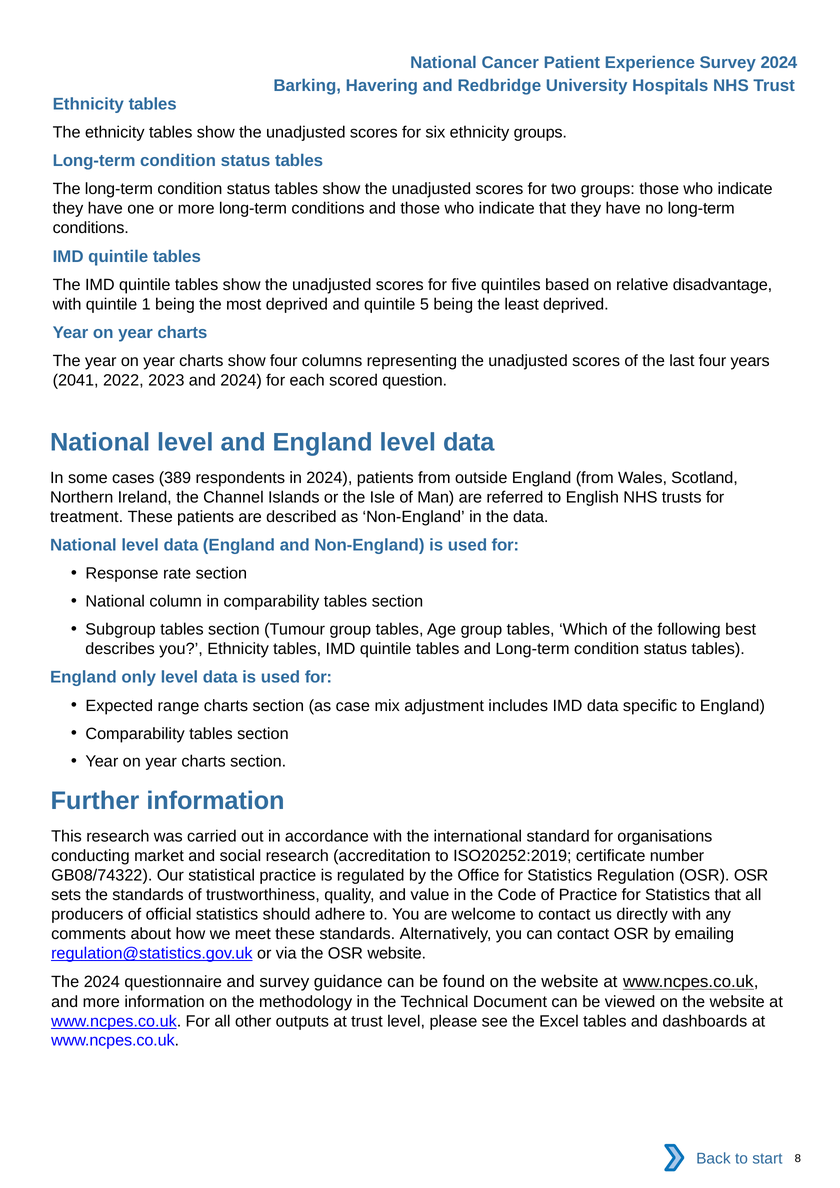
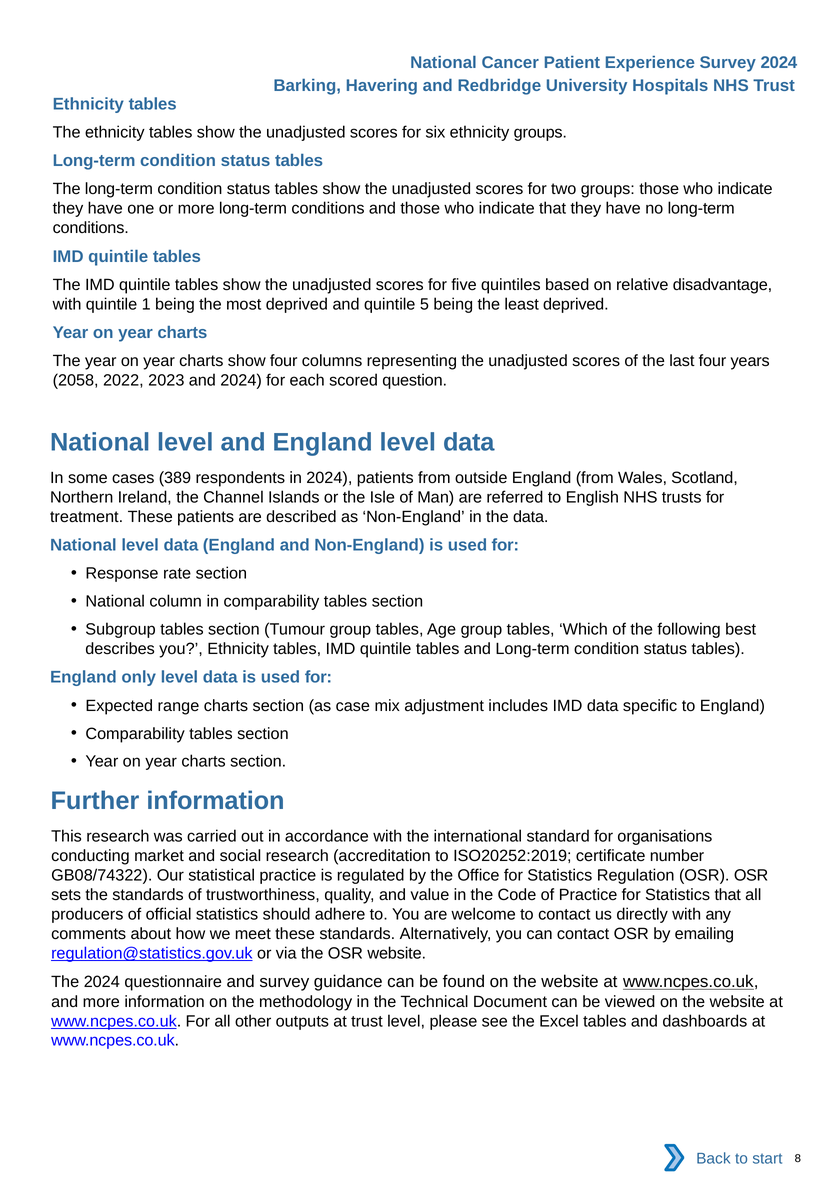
2041: 2041 -> 2058 (76, 381)
